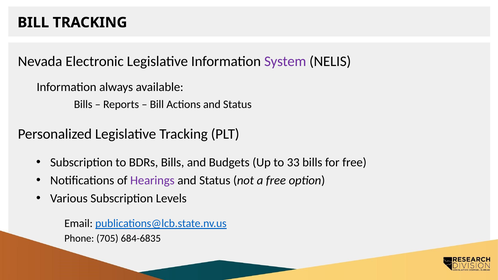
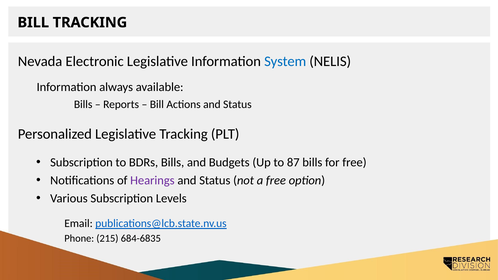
System colour: purple -> blue (285, 61)
33: 33 -> 87 (293, 163)
705: 705 -> 215 (107, 238)
